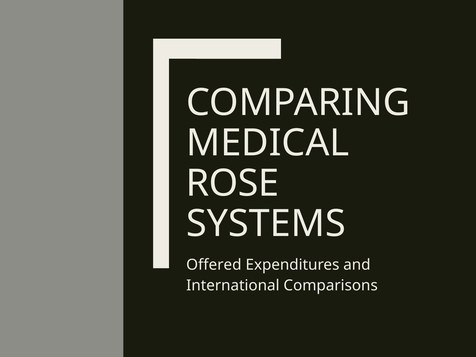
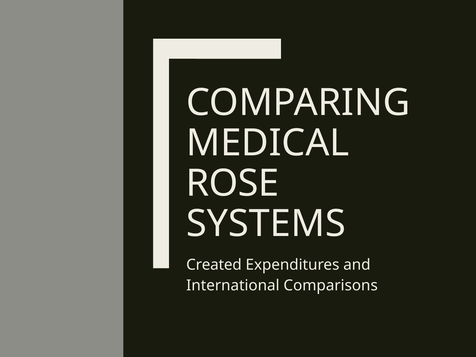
Offered: Offered -> Created (214, 265)
